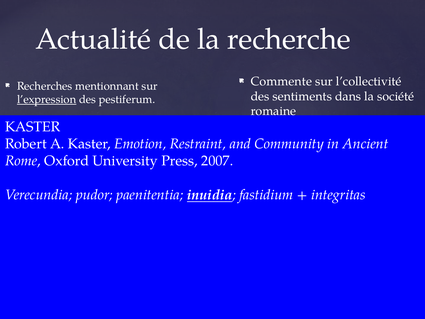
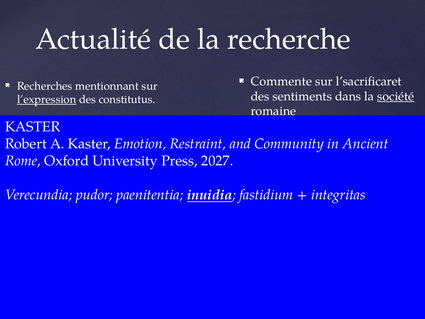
l’collectivité: l’collectivité -> l’sacrificaret (369, 81)
société underline: none -> present (396, 96)
pestiferum: pestiferum -> constitutus (127, 99)
2007: 2007 -> 2027 (217, 161)
